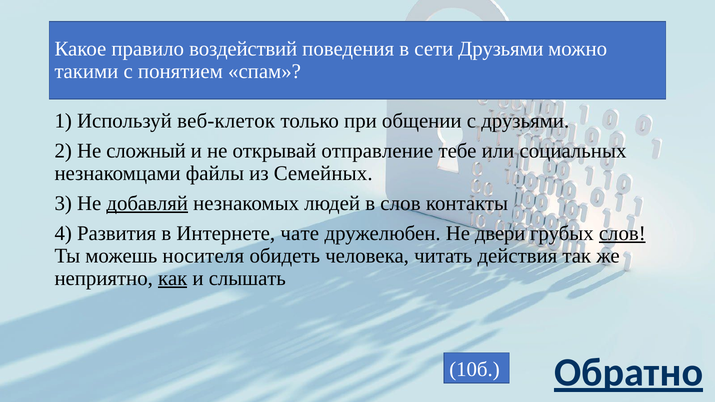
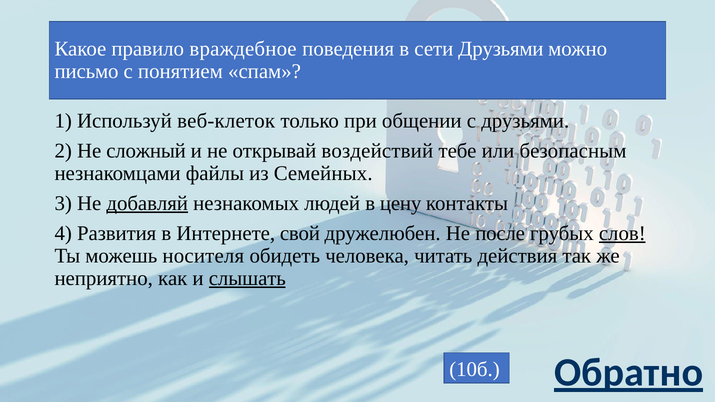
воздействий: воздействий -> враждебное (243, 49)
такими: такими -> письмо (87, 71)
отправление: отправление -> воздействий (377, 151)
социальных: социальных -> безопасным (573, 151)
в слов: слов -> цену (401, 203)
чате: чате -> свой (300, 233)
двери: двери -> после (500, 233)
как underline: present -> none (173, 278)
слышать underline: none -> present (247, 278)
